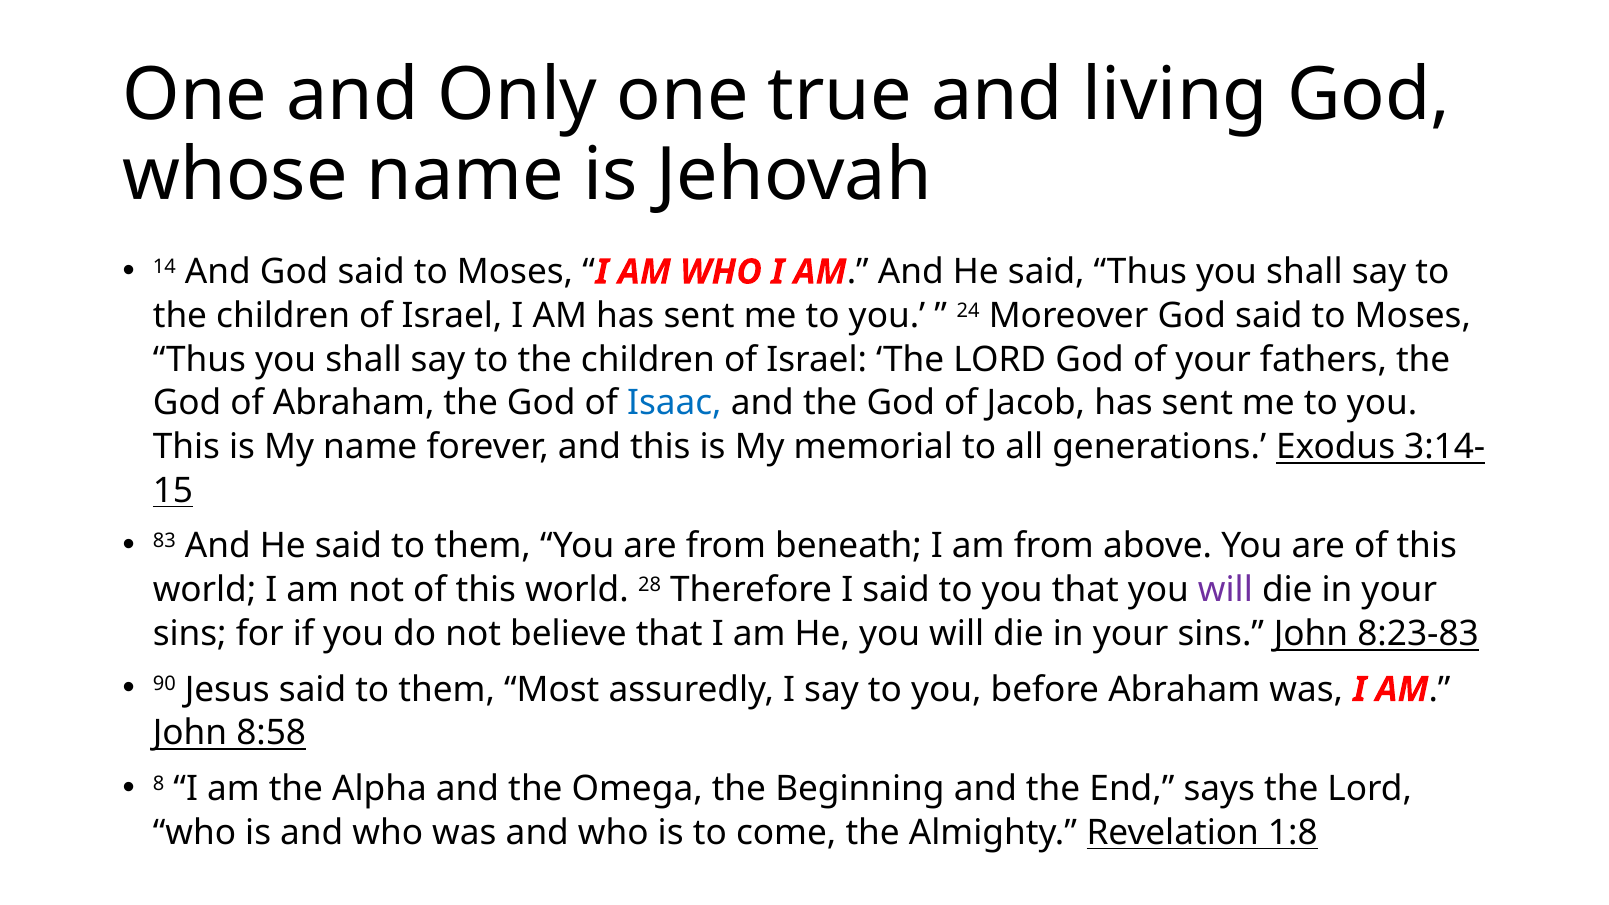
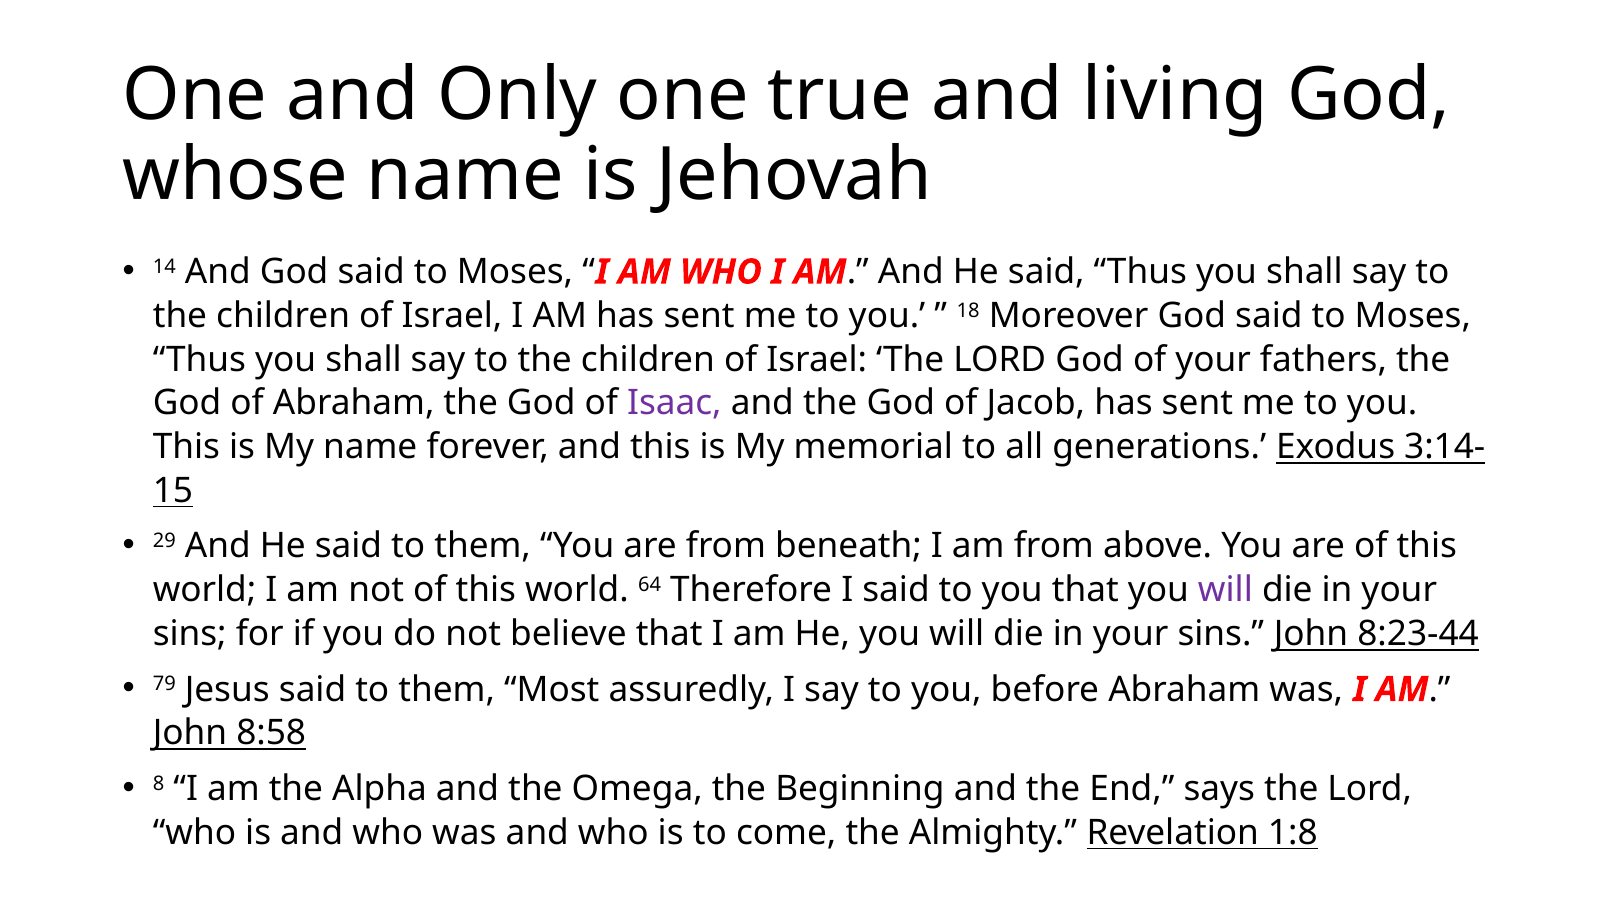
24: 24 -> 18 (968, 310)
Isaac colour: blue -> purple (674, 403)
83: 83 -> 29 (164, 541)
28: 28 -> 64 (650, 585)
8:23-83: 8:23-83 -> 8:23-44 (1418, 634)
90: 90 -> 79 (164, 684)
